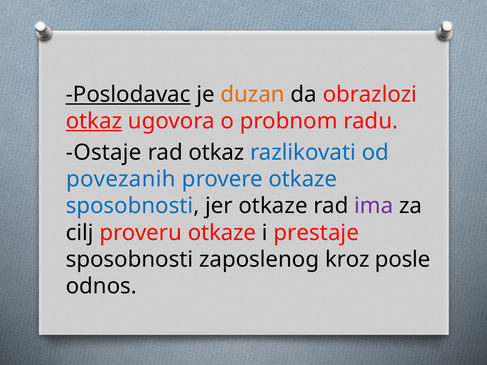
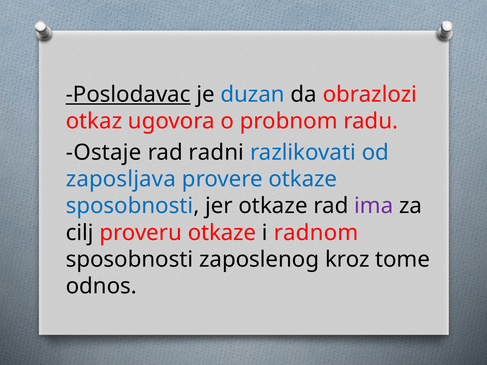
duzan colour: orange -> blue (253, 95)
otkaz underline: present -> none (94, 121)
rad otkaz: otkaz -> radni (216, 153)
povezanih: povezanih -> zaposljava (121, 179)
prestaje: prestaje -> radnom (316, 233)
posle: posle -> tome (403, 260)
